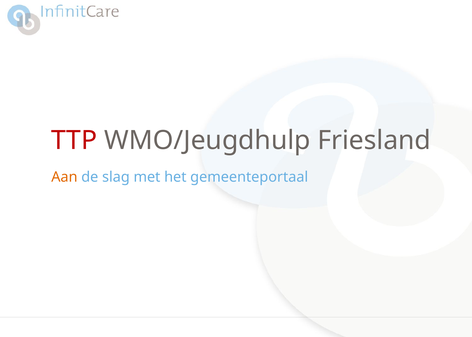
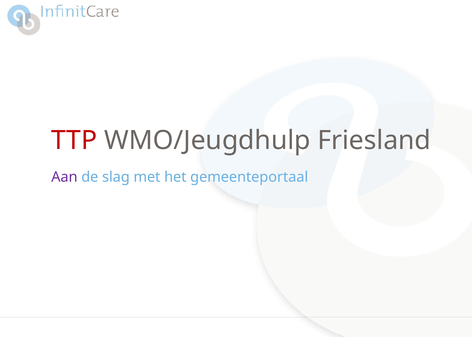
Aan colour: orange -> purple (64, 177)
